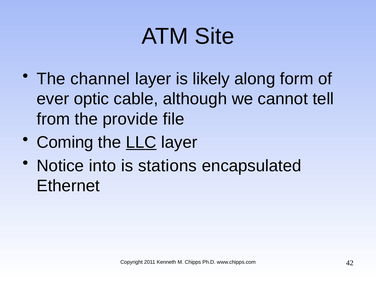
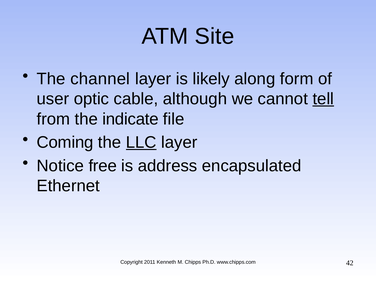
ever: ever -> user (53, 99)
tell underline: none -> present (323, 99)
provide: provide -> indicate (131, 119)
into: into -> free (103, 166)
stations: stations -> address (168, 166)
